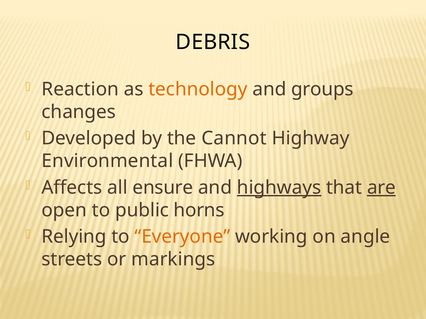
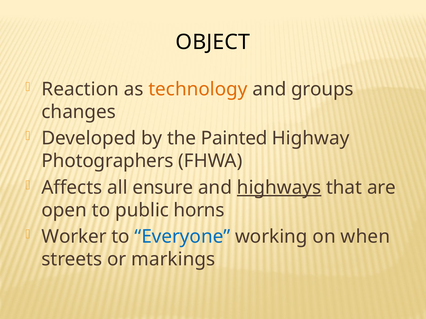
DEBRIS: DEBRIS -> OBJECT (213, 42)
Cannot: Cannot -> Painted (234, 139)
Environmental: Environmental -> Photographers (108, 161)
are underline: present -> none (381, 188)
Relying: Relying -> Worker (74, 237)
Everyone colour: orange -> blue (182, 237)
angle: angle -> when (365, 237)
